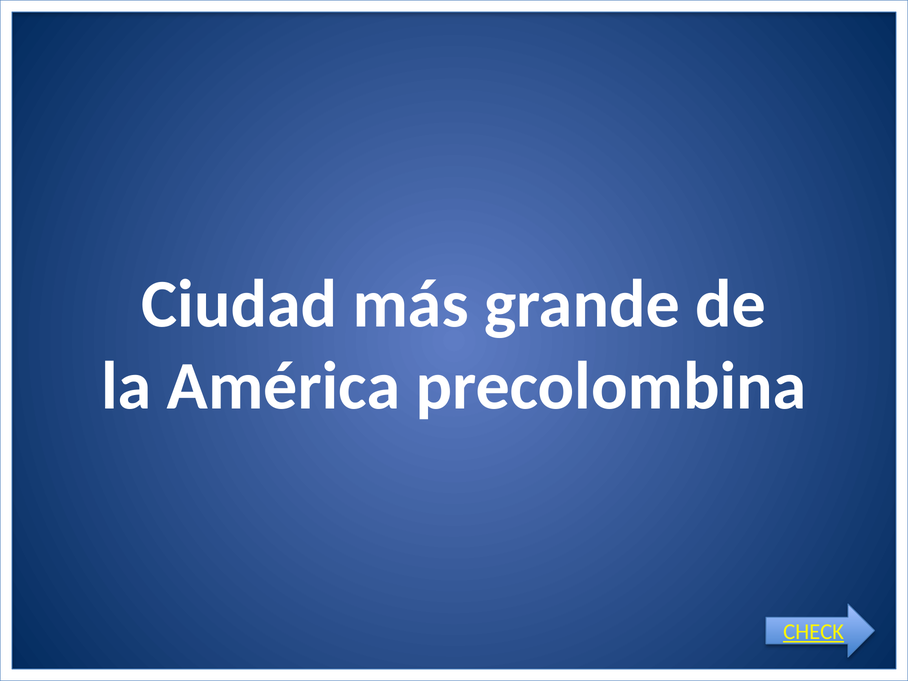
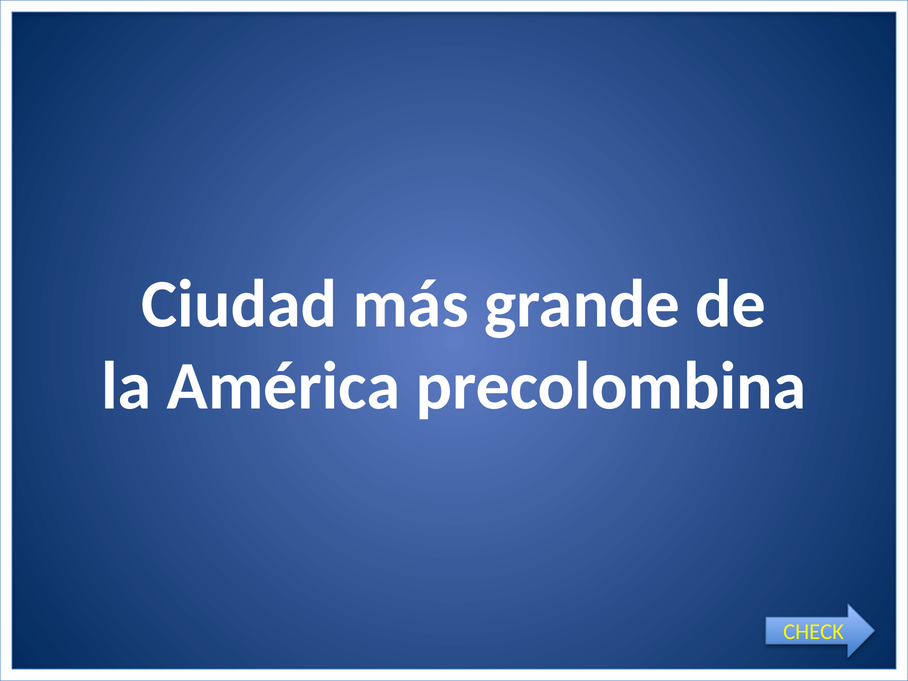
CHECK underline: present -> none (814, 632)
